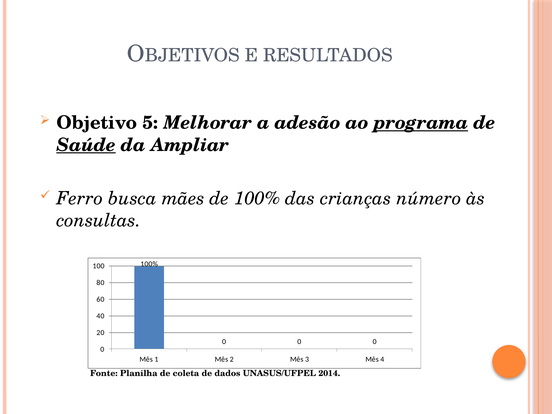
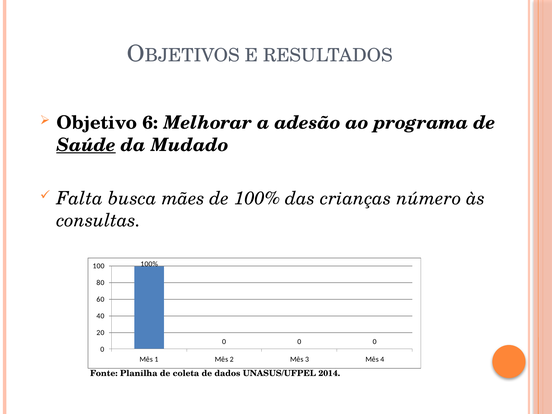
5: 5 -> 6 (150, 123)
programa underline: present -> none (421, 123)
Ampliar: Ampliar -> Mudado (190, 145)
Ferro: Ferro -> Falta (80, 198)
